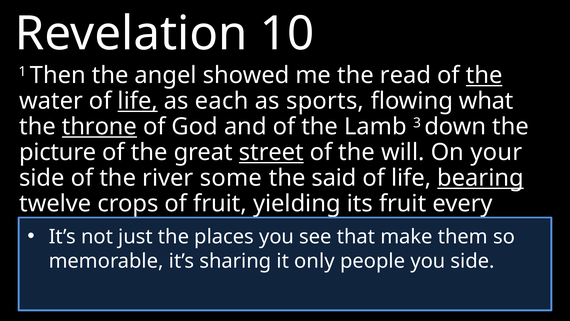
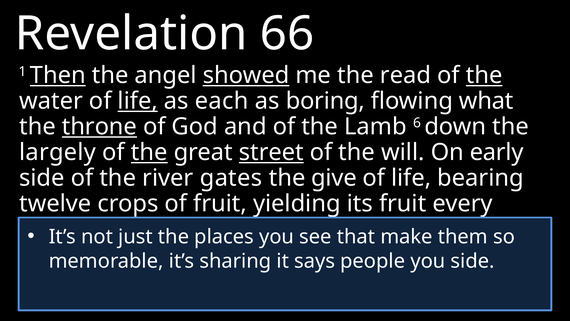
10: 10 -> 66 (287, 34)
Then underline: none -> present (58, 75)
showed underline: none -> present (246, 75)
sports: sports -> boring (325, 101)
3: 3 -> 6 (417, 123)
picture: picture -> largely (58, 152)
the underline: none -> present (149, 152)
your: your -> early (497, 152)
some: some -> gates (231, 178)
said: said -> give (334, 178)
bearing underline: present -> none (481, 178)
only: only -> says (315, 261)
